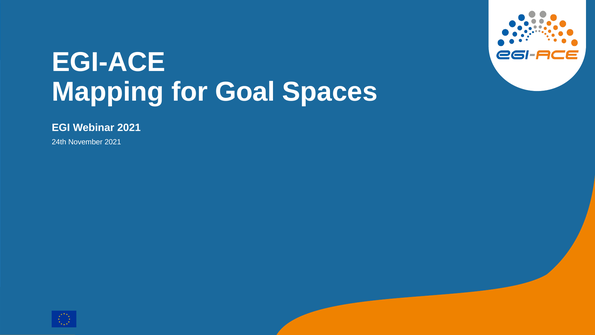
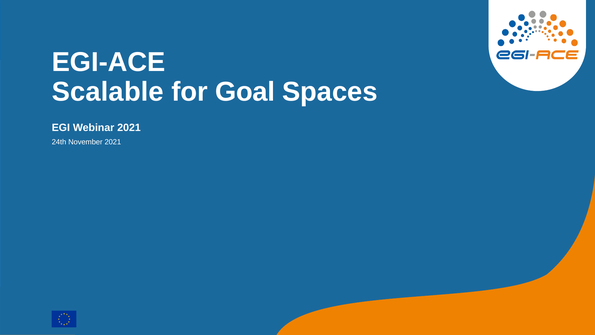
Mapping: Mapping -> Scalable (108, 92)
